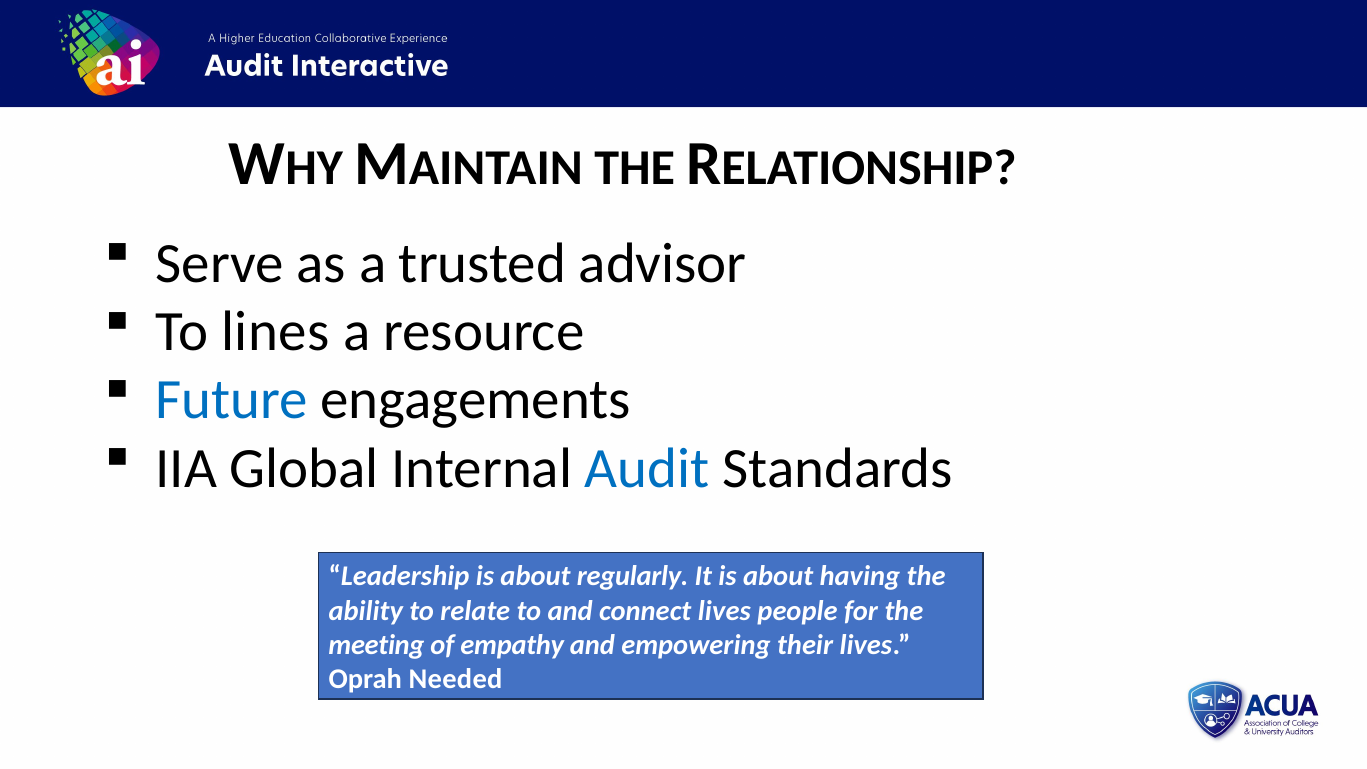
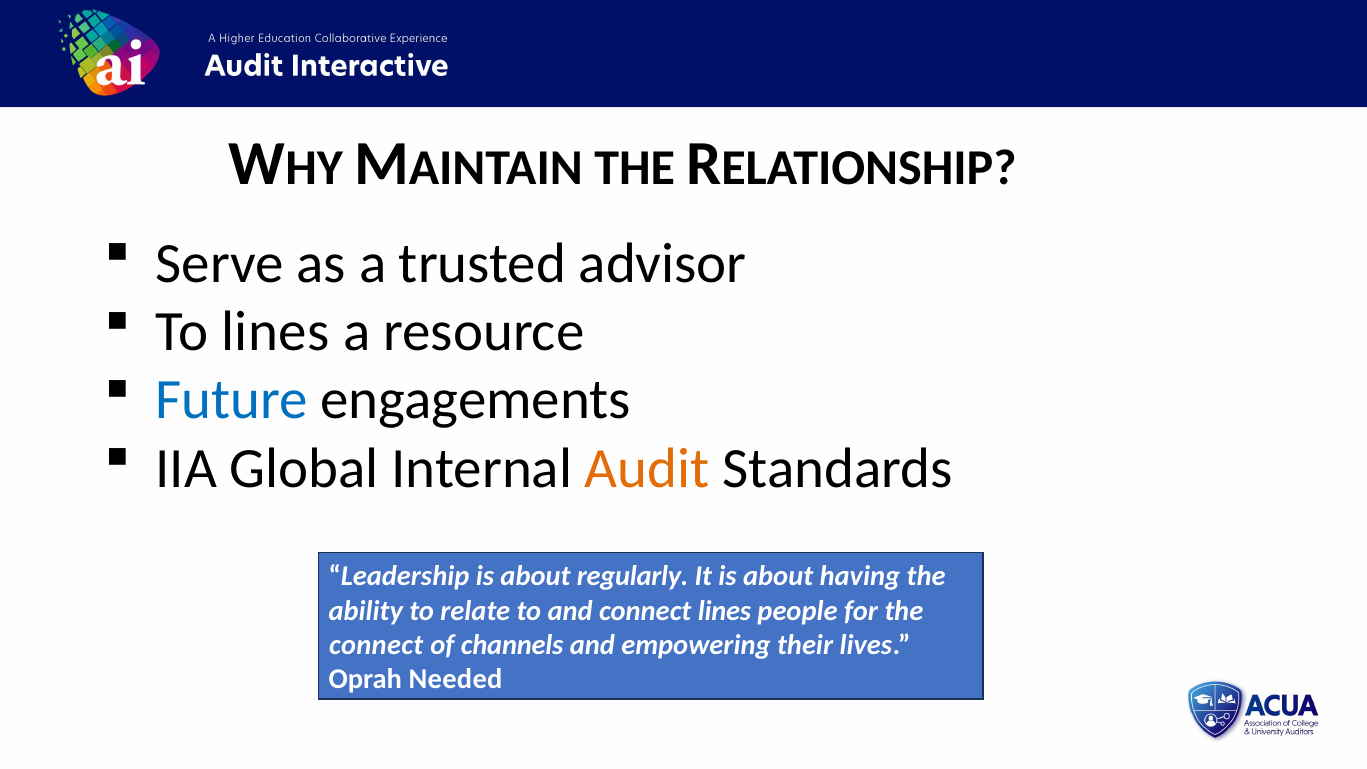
Audit colour: blue -> orange (647, 468)
connect lives: lives -> lines (725, 611)
meeting: meeting -> connect (376, 645)
empathy: empathy -> channels (512, 645)
